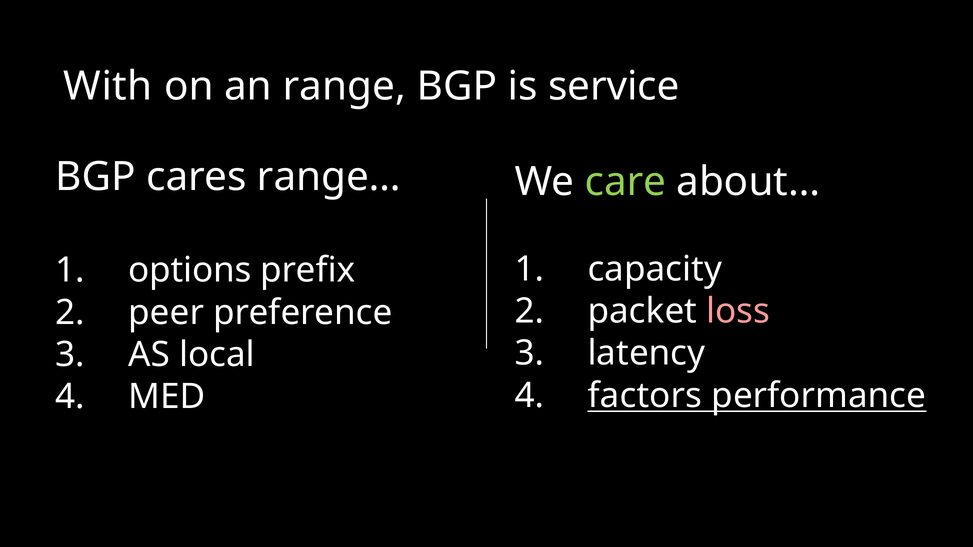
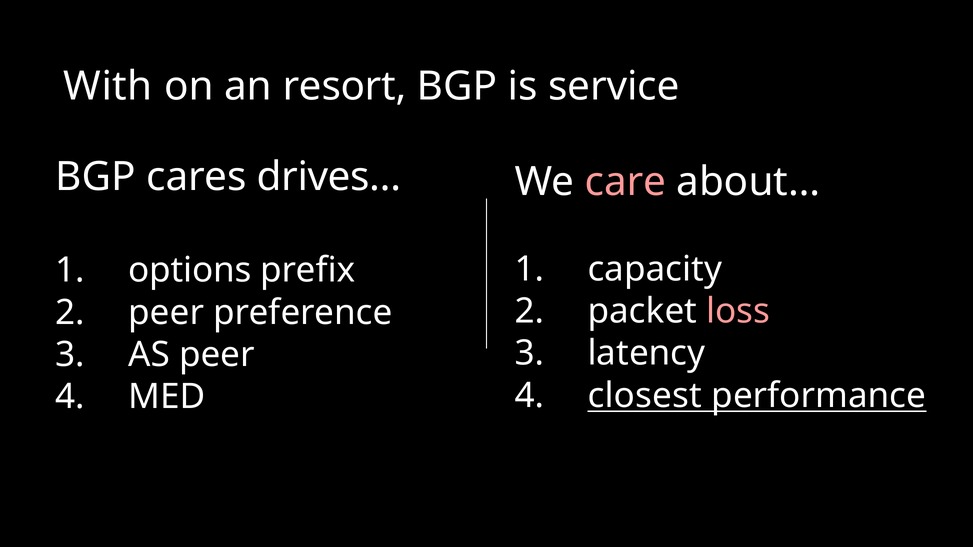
range: range -> resort (344, 87)
range…: range… -> drives… (329, 177)
care colour: light green -> pink (625, 182)
AS local: local -> peer (217, 355)
factors: factors -> closest (645, 396)
